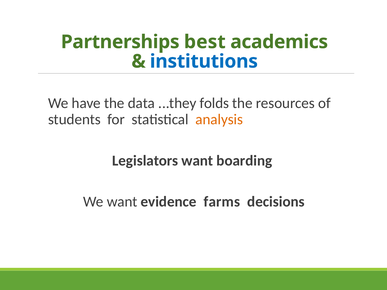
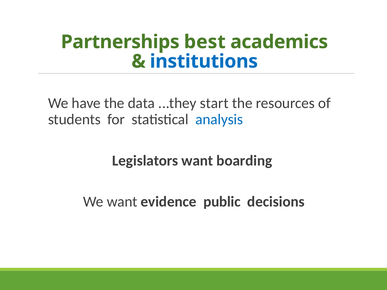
folds: folds -> start (214, 103)
analysis colour: orange -> blue (219, 120)
farms: farms -> public (222, 202)
